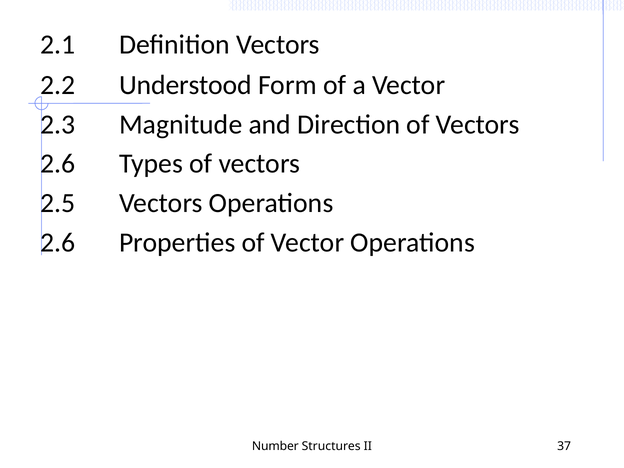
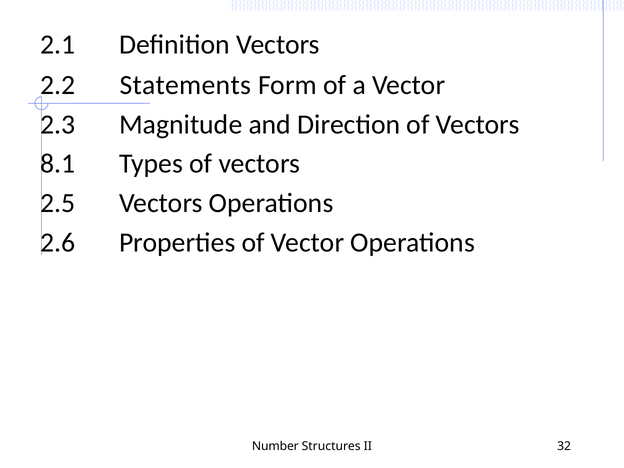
Understood: Understood -> Statements (185, 85)
2.6: 2.6 -> 8.1 (58, 164)
37: 37 -> 32 (564, 446)
